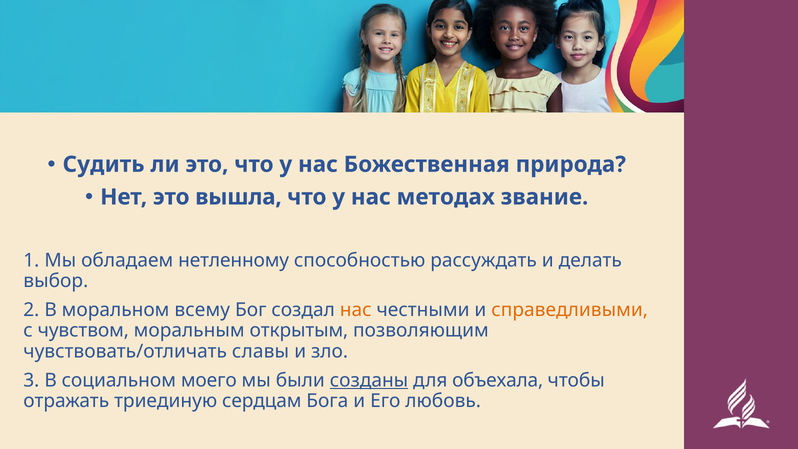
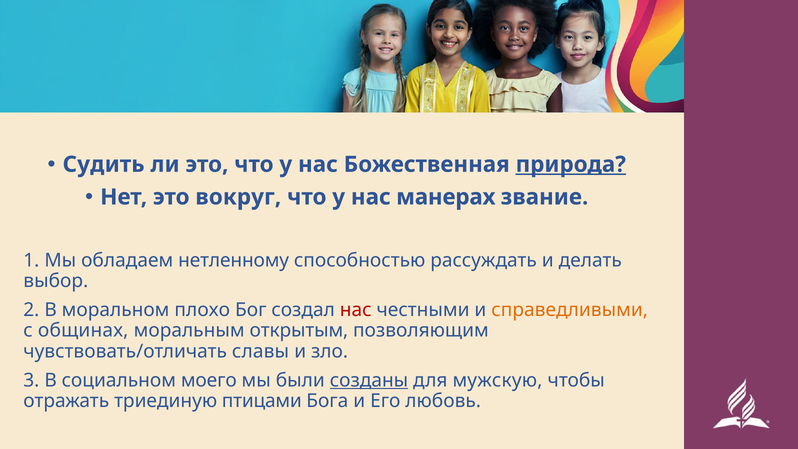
природа underline: none -> present (571, 164)
вышла: вышла -> вокруг (238, 197)
методах: методах -> манерах (446, 197)
всему: всему -> плохо (202, 310)
нас colour: orange -> red (356, 310)
чувством: чувством -> общинах (83, 331)
объехала: объехала -> мужскую (497, 380)
сердцам: сердцам -> птицами (262, 401)
